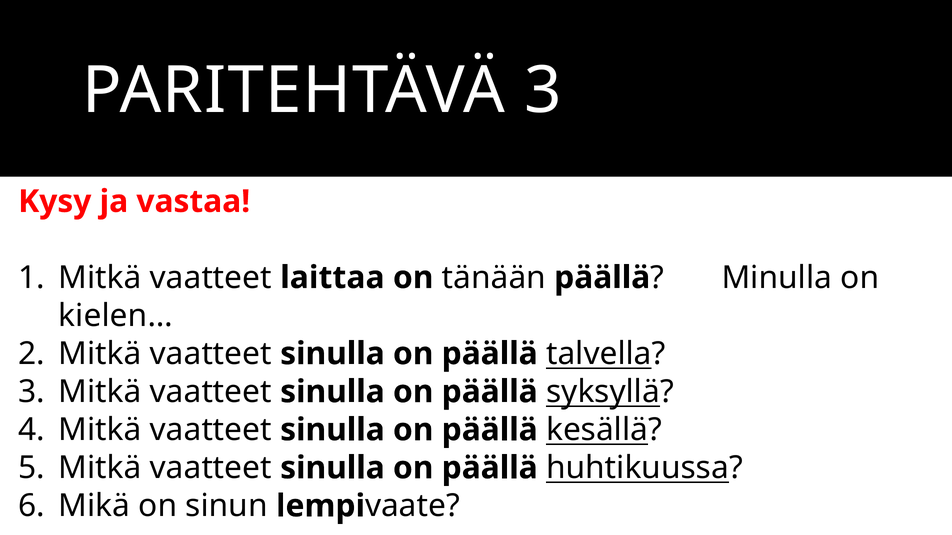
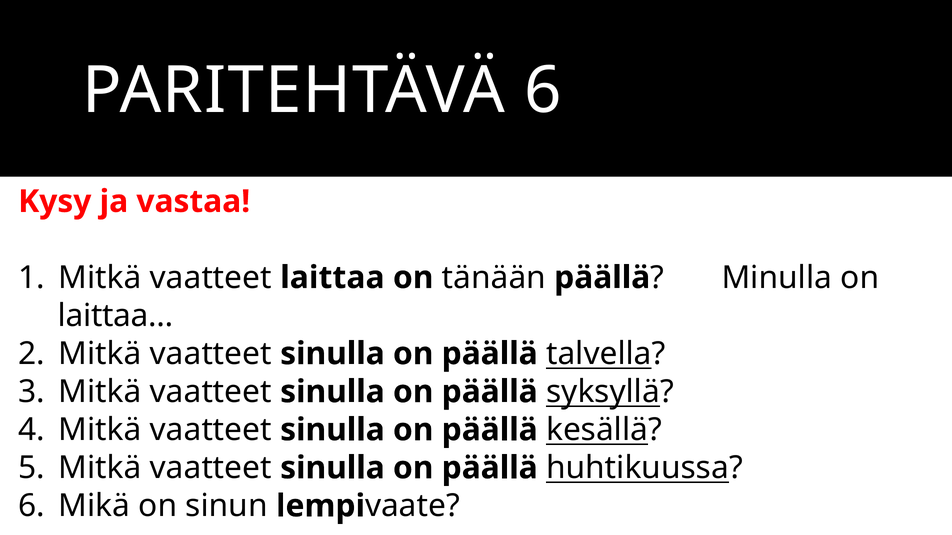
PARITEHTÄVÄ 3: 3 -> 6 (543, 91)
kielen…: kielen… -> laittaa… (116, 316)
